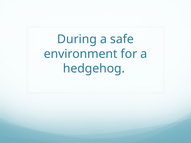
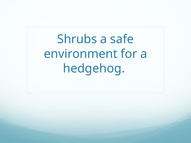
During: During -> Shrubs (77, 39)
